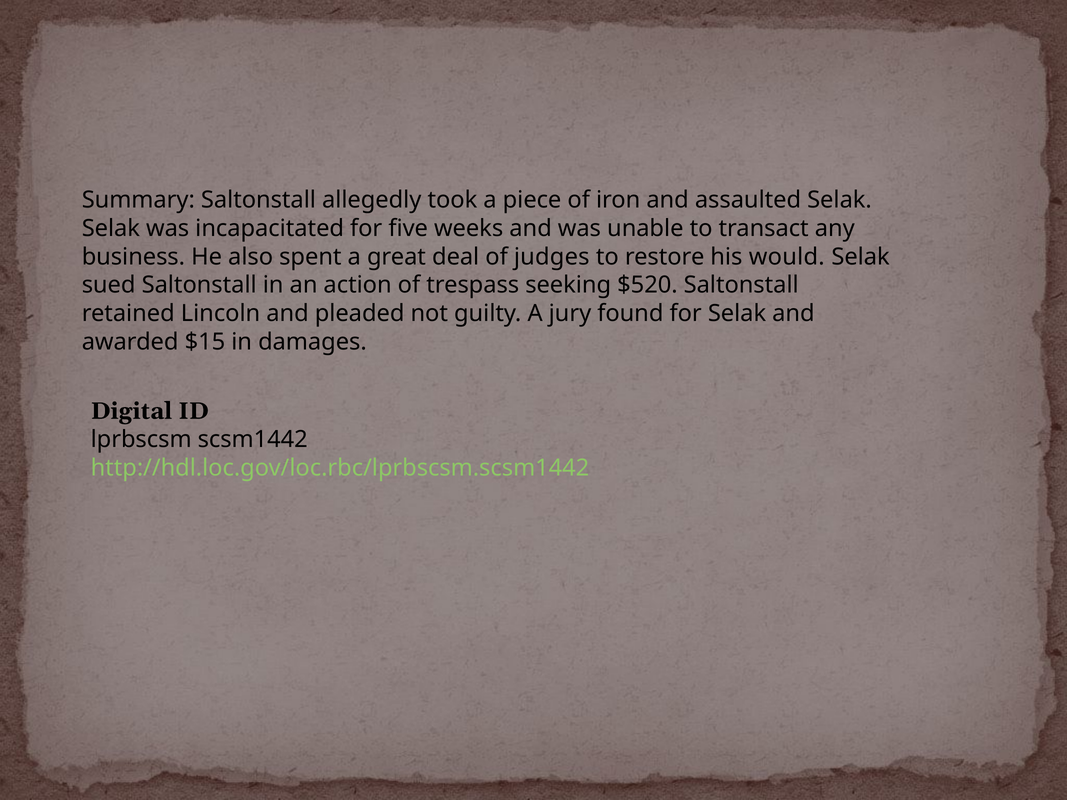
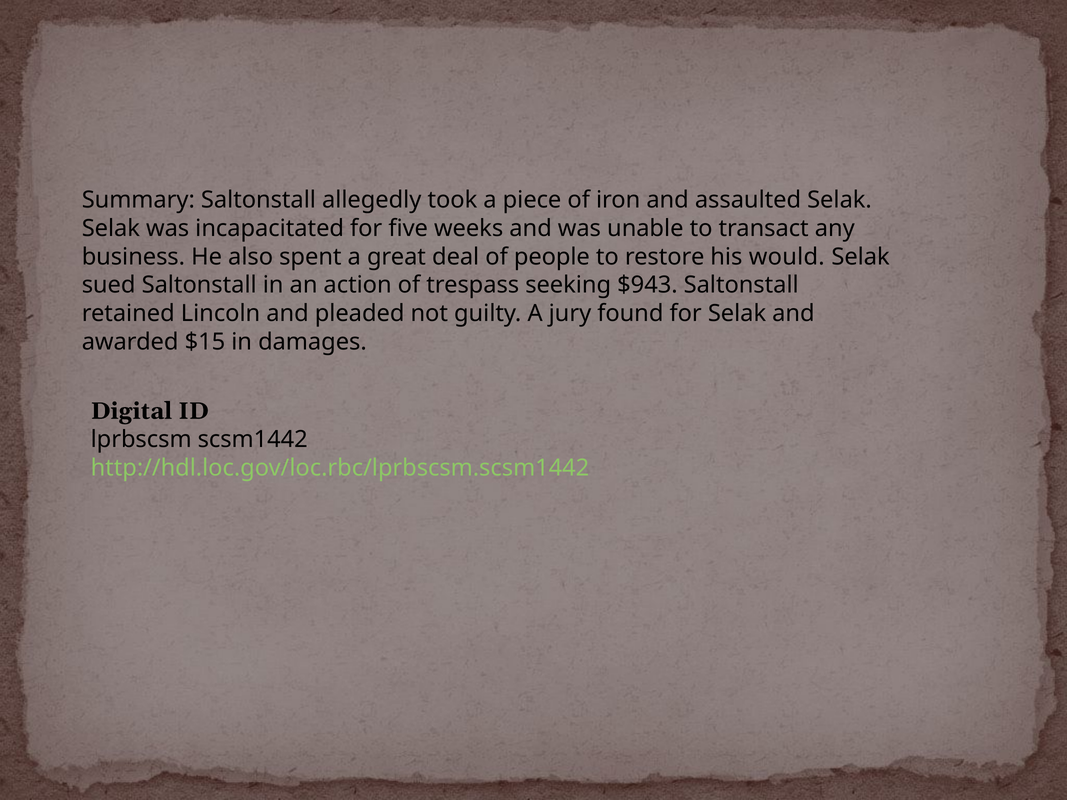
judges: judges -> people (552, 257)
$520: $520 -> $943 (647, 285)
